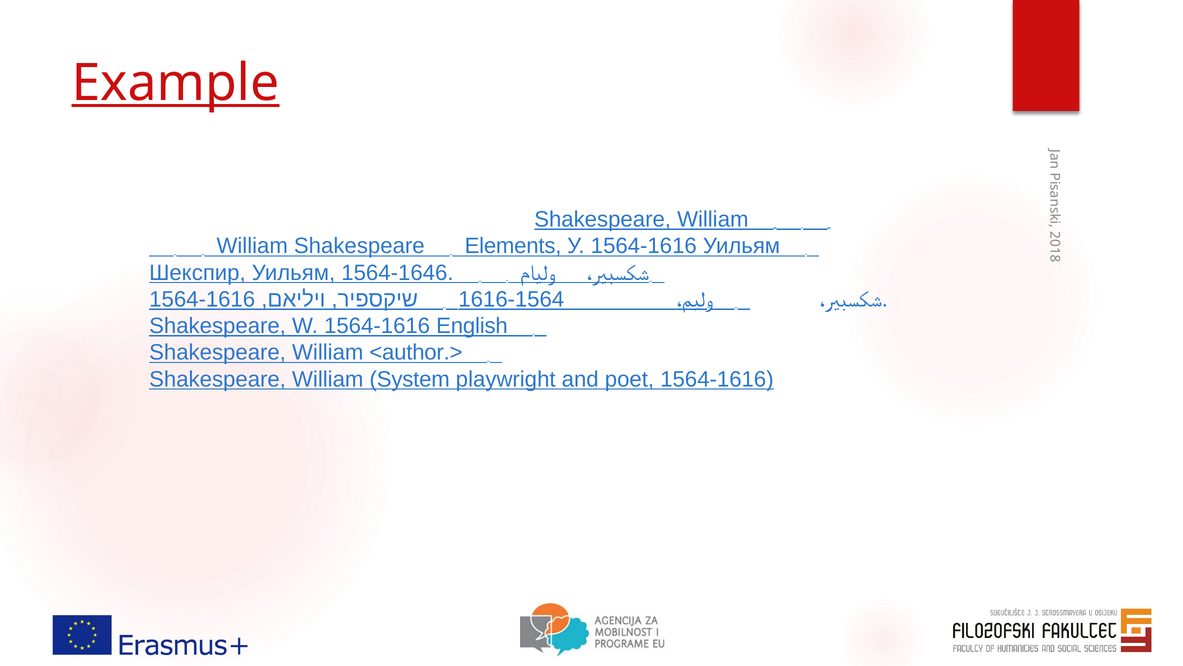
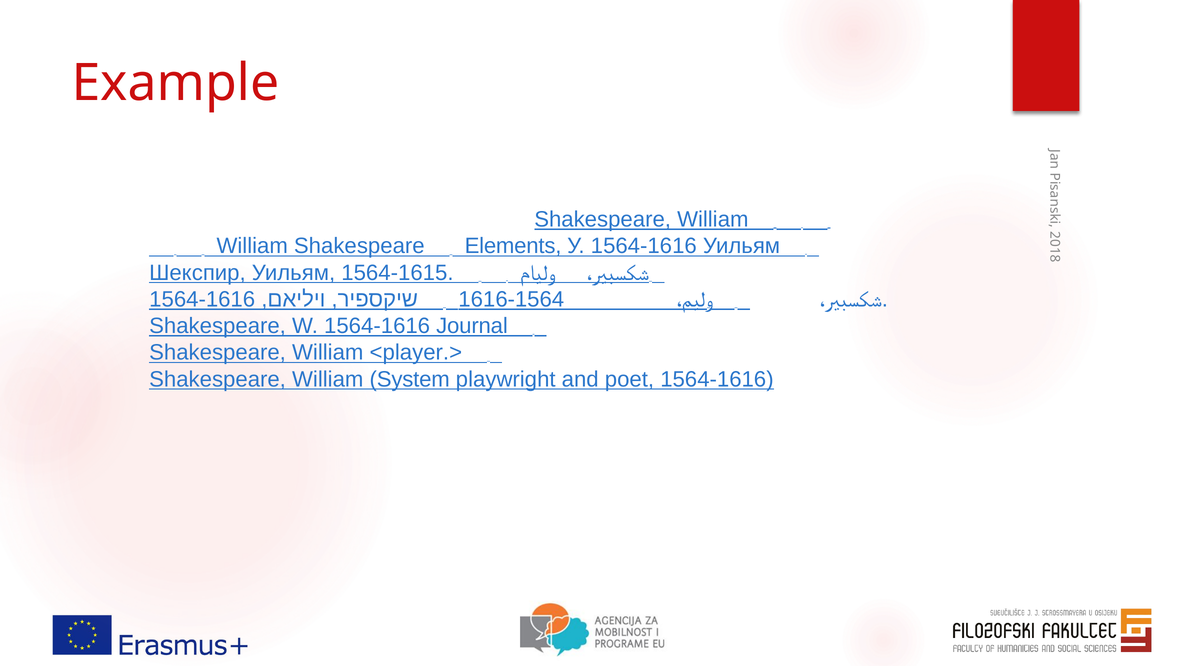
Example underline: present -> none (175, 83)
1564-1646: 1564-1646 -> 1564-1615 (397, 272)
English: English -> Journal (472, 326)
<author.>: <author.> -> <player.> (416, 352)
